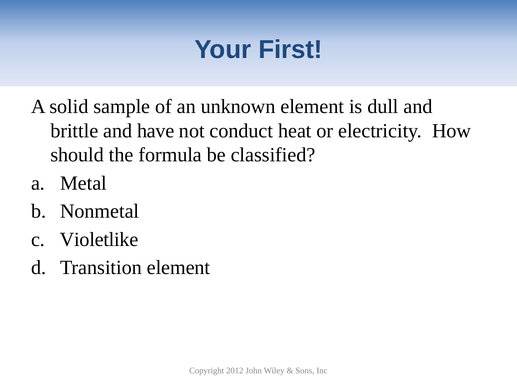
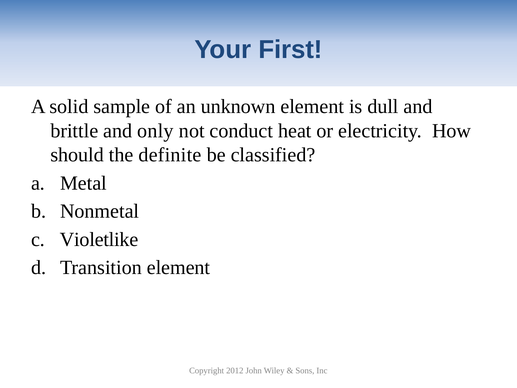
have: have -> only (155, 131)
formula: formula -> definite (170, 155)
